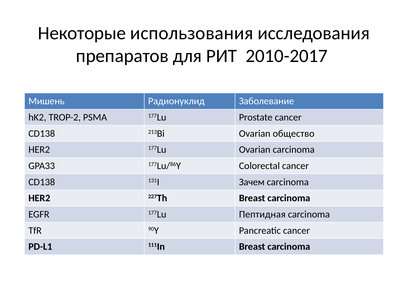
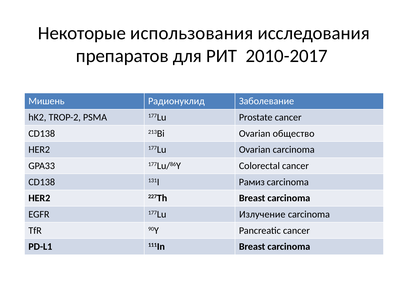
Зачем: Зачем -> Рамиз (252, 182)
Пептидная: Пептидная -> Излучение (262, 215)
